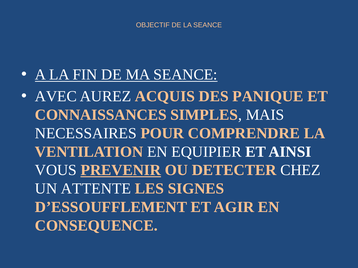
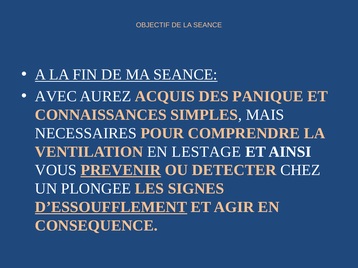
EQUIPIER: EQUIPIER -> LESTAGE (206, 152)
ATTENTE: ATTENTE -> PLONGEE (96, 189)
D’ESSOUFFLEMENT underline: none -> present (111, 207)
